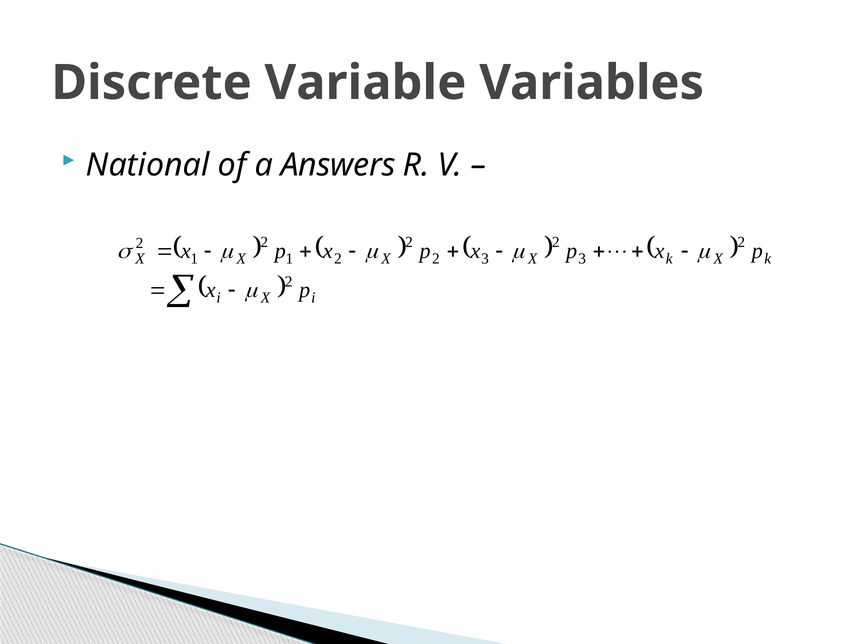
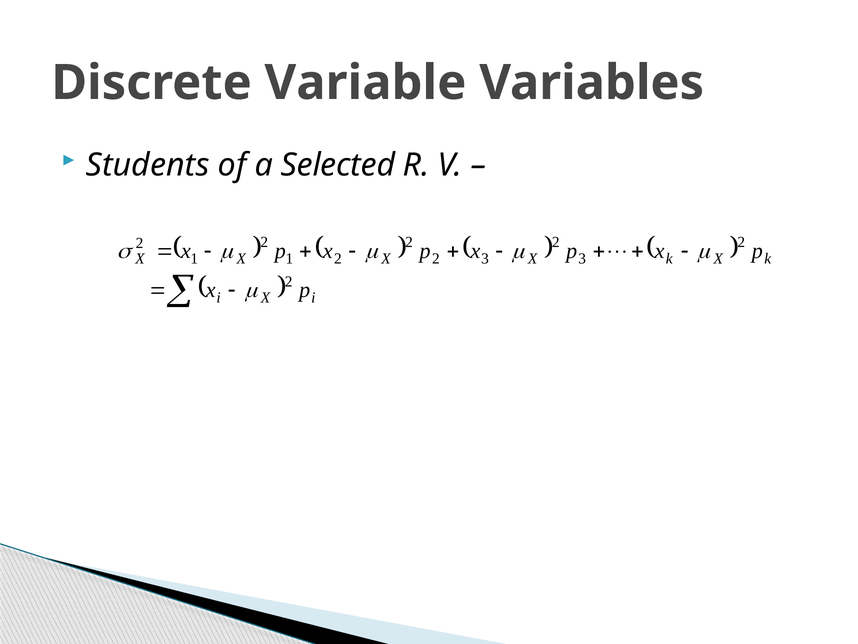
National: National -> Students (148, 165)
Answers: Answers -> Selected (338, 165)
